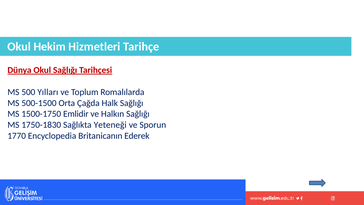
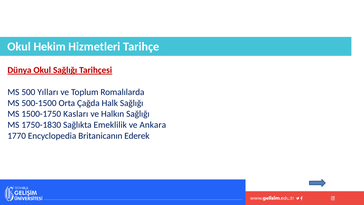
Emlidir: Emlidir -> Kasları (76, 114)
Yeteneği: Yeteneği -> Emeklilik (110, 125)
Sporun: Sporun -> Ankara (153, 125)
